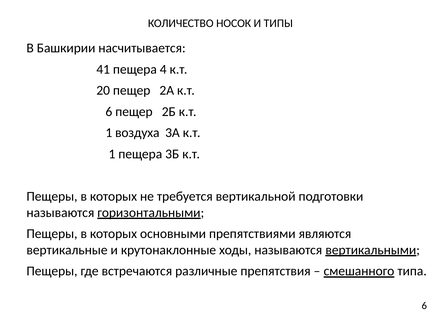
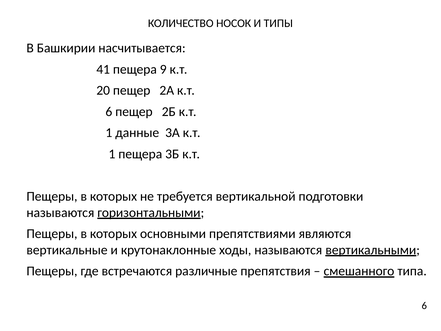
4: 4 -> 9 (163, 69)
воздуха: воздуха -> данные (137, 133)
